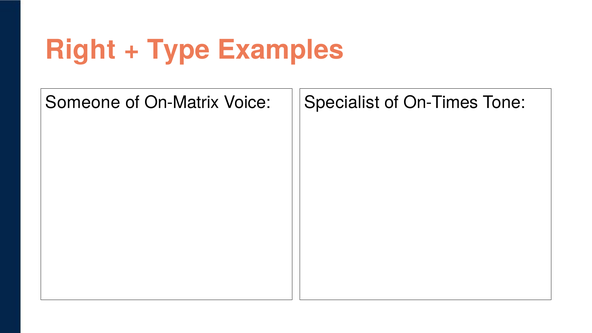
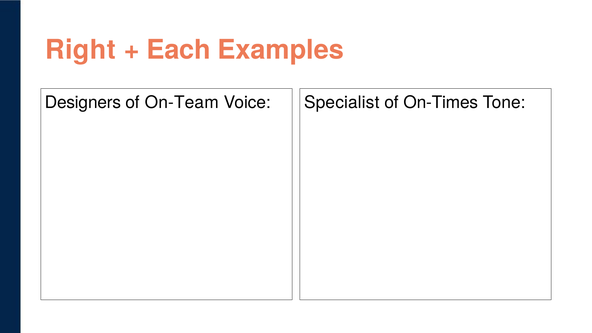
Type: Type -> Each (179, 50)
Someone: Someone -> Designers (83, 102)
On-Matrix: On-Matrix -> On-Team (182, 102)
